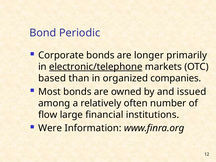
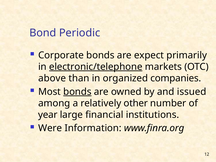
longer: longer -> expect (149, 55)
based: based -> above (52, 78)
bonds underline: none -> present (77, 92)
often: often -> other (136, 103)
flow: flow -> year (48, 115)
